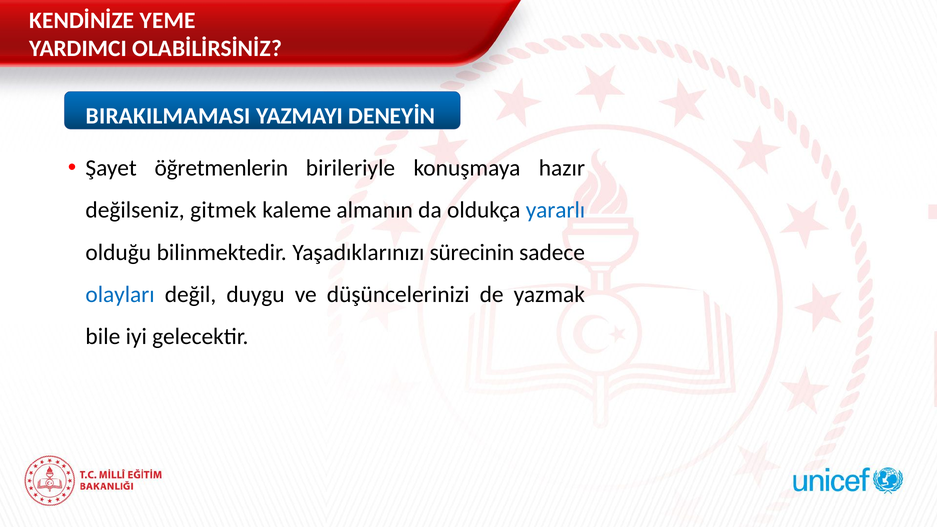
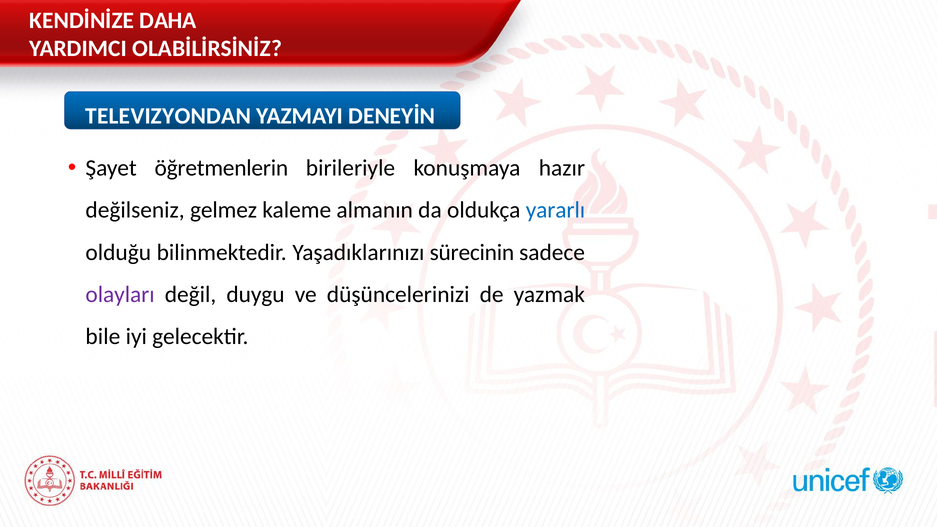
YEME: YEME -> DAHA (168, 20)
BIRAKILMAMASI: BIRAKILMAMASI -> TELEVIZYONDAN (168, 116)
gitmek: gitmek -> gelmez (224, 210)
olayları colour: blue -> purple (120, 295)
